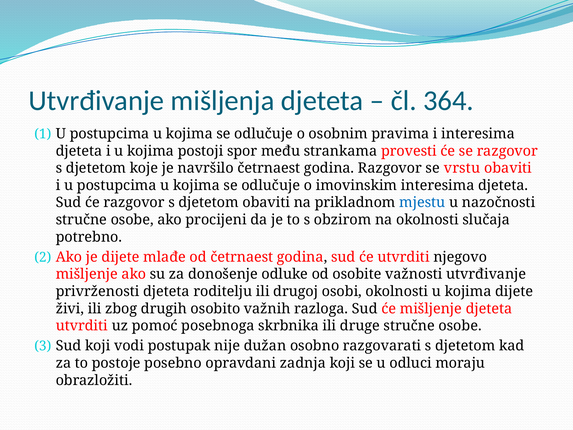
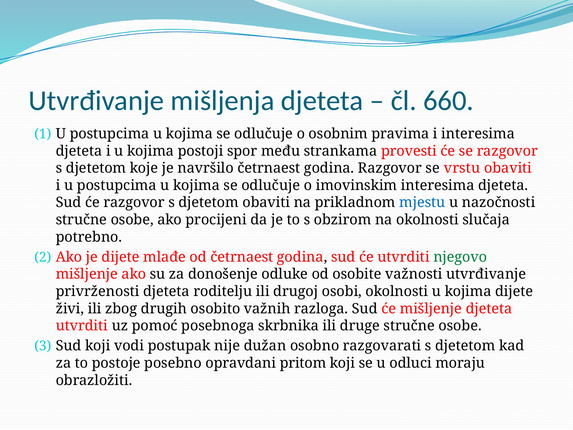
364: 364 -> 660 (448, 101)
njegovo colour: black -> green (460, 257)
zadnja: zadnja -> pritom (303, 363)
